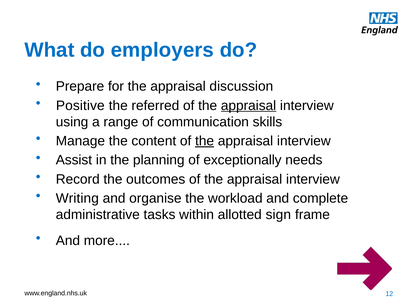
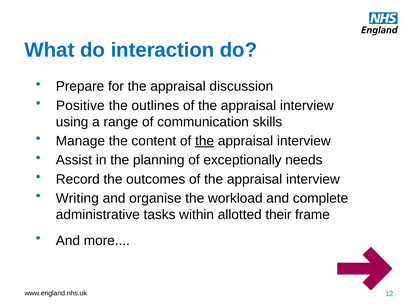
employers: employers -> interaction (162, 50)
referred: referred -> outlines (155, 105)
appraisal underline: present -> none (249, 105)
sign: sign -> their (278, 214)
